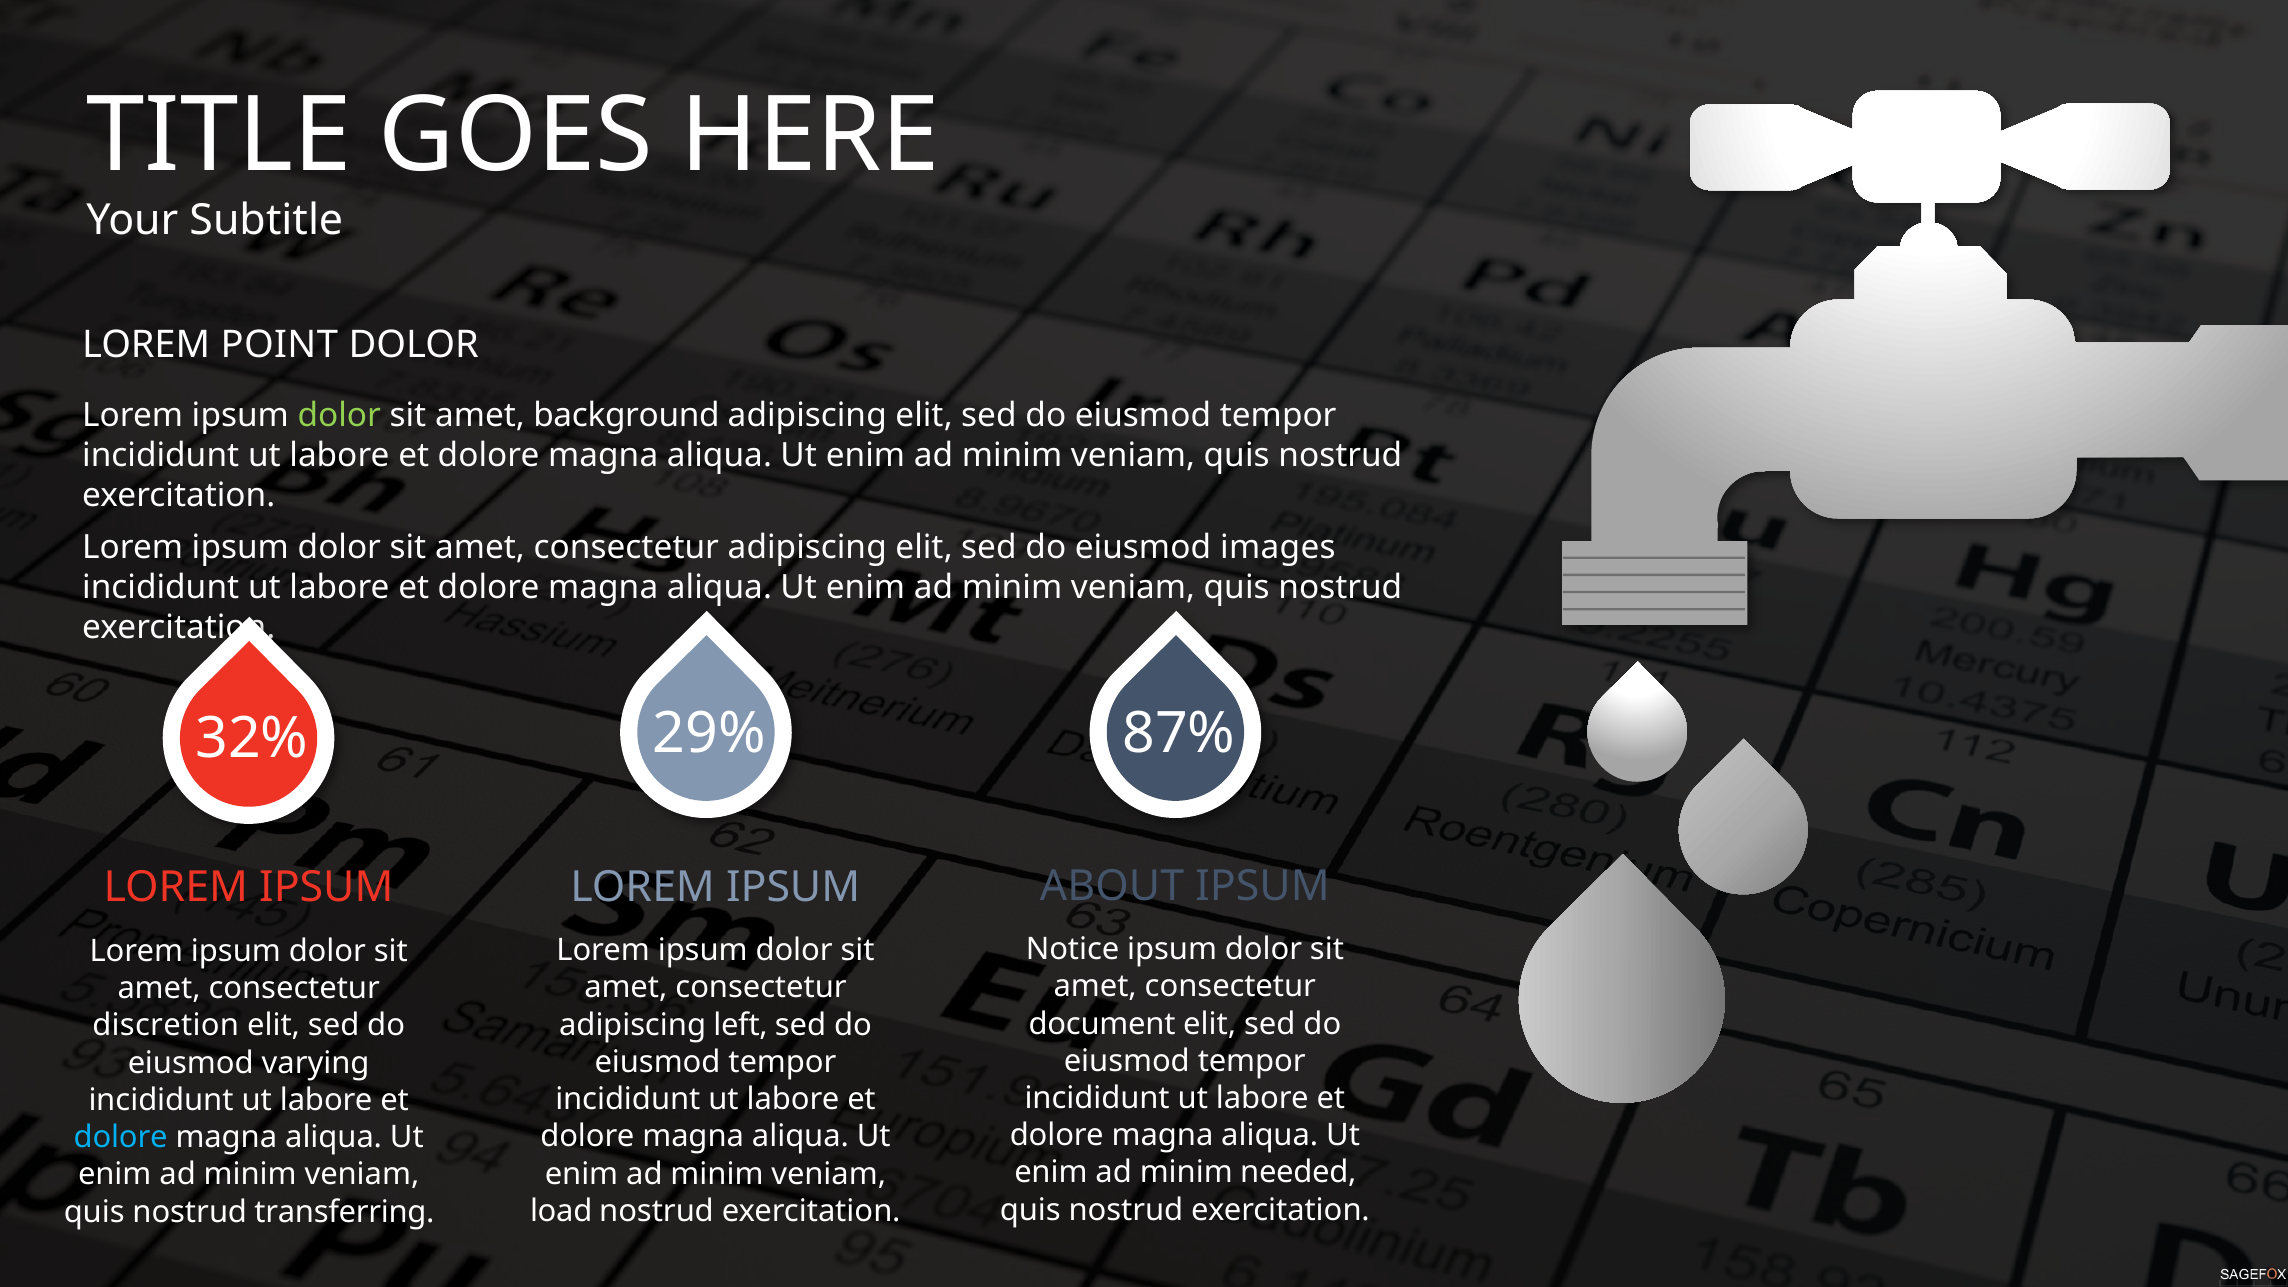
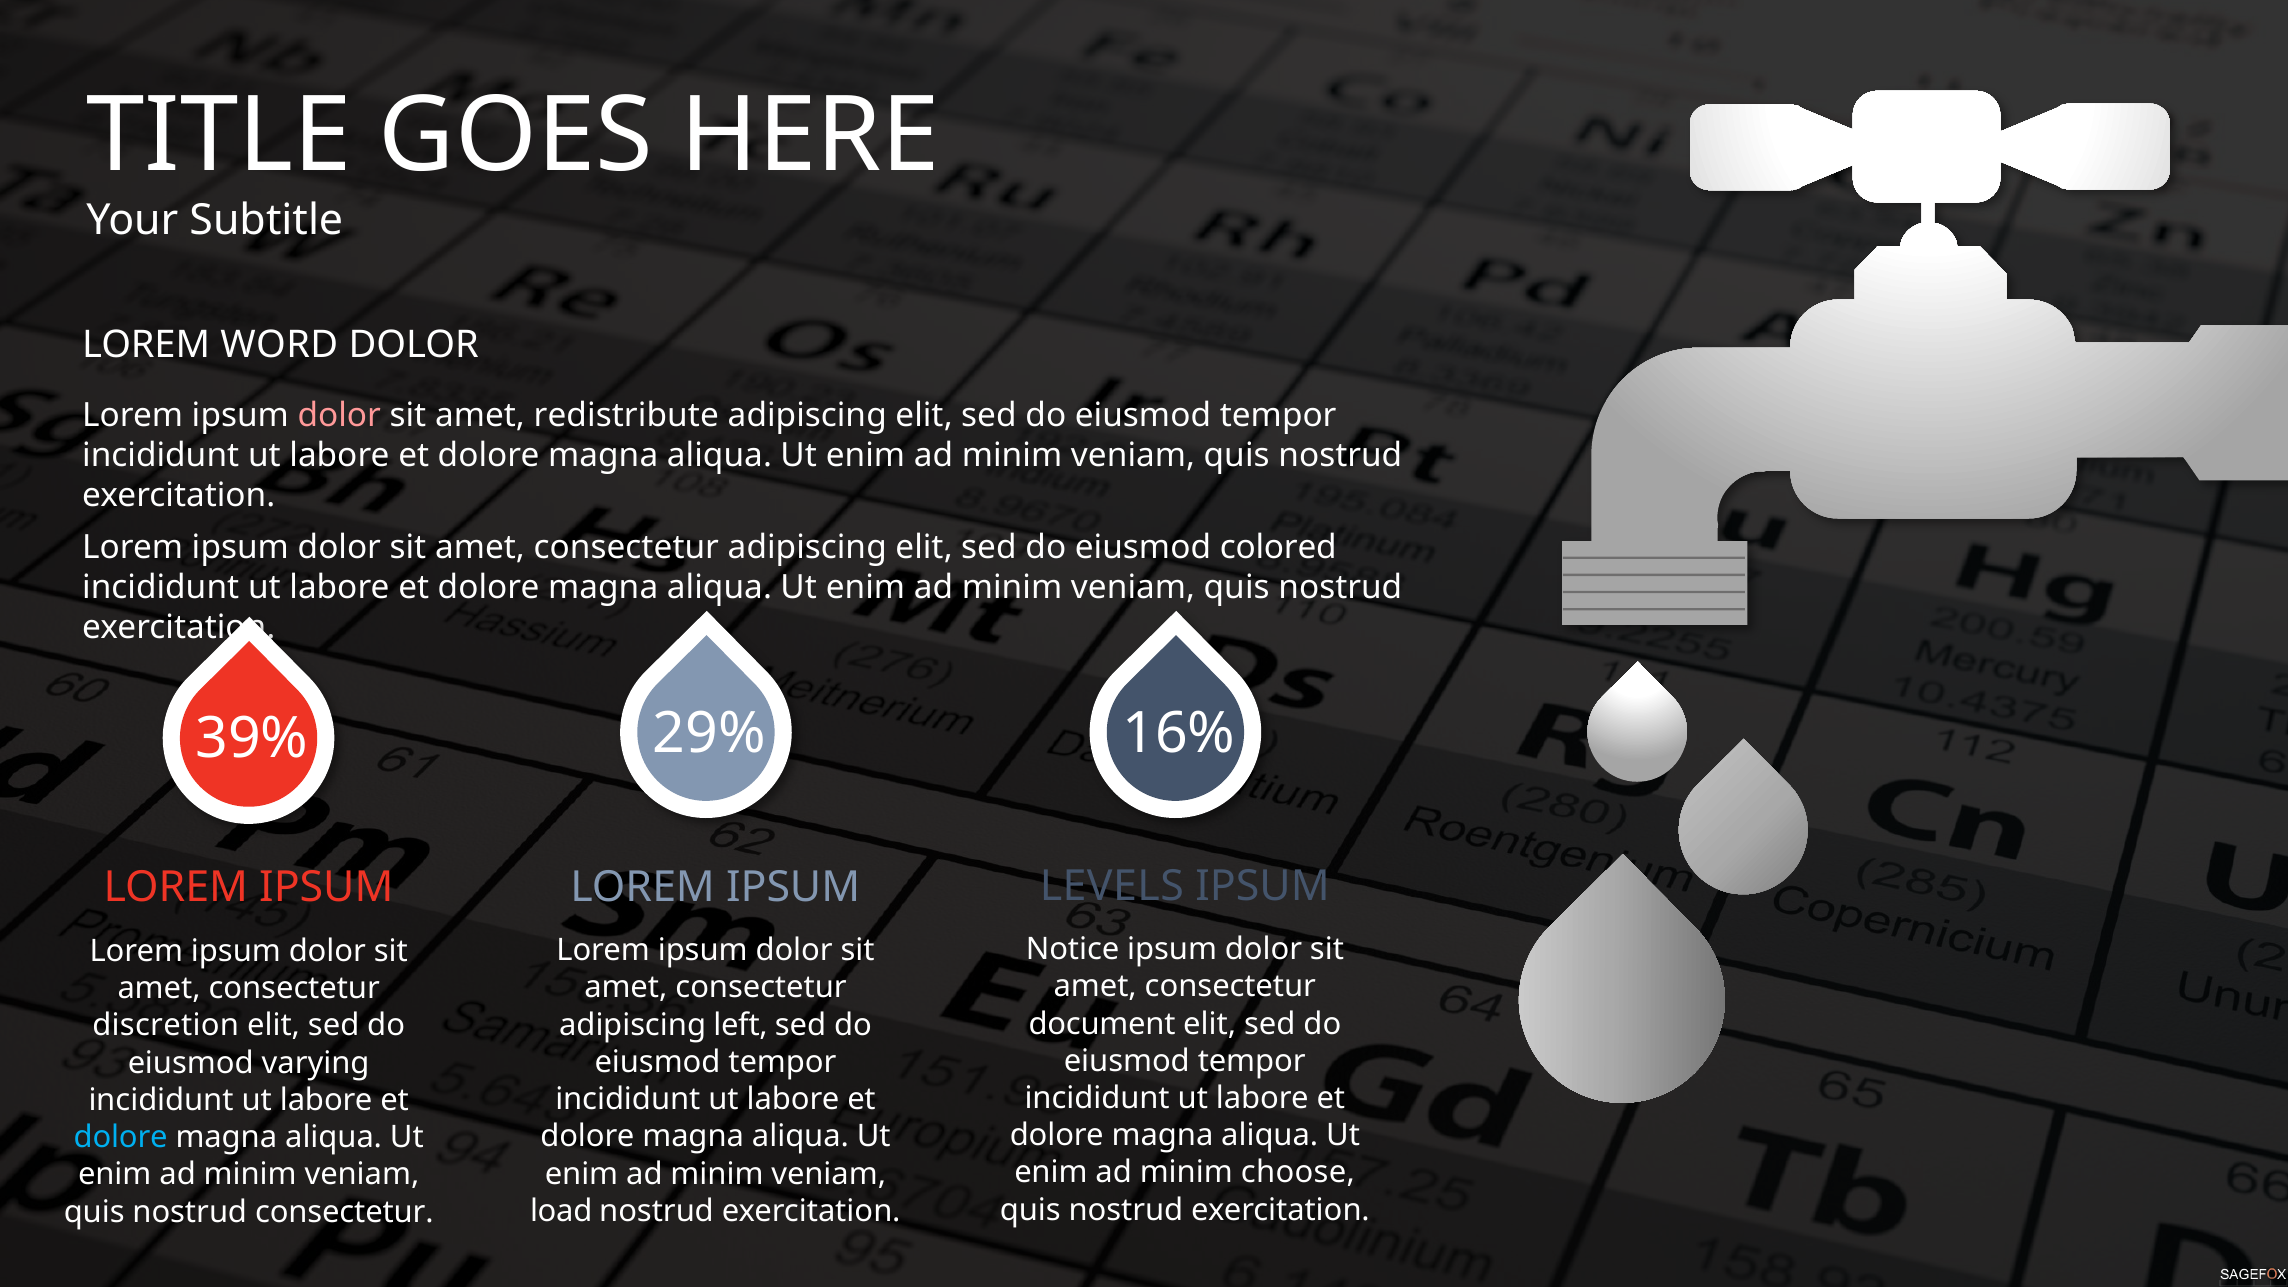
POINT: POINT -> WORD (279, 345)
dolor colour: light green -> pink (339, 416)
background: background -> redistribute (626, 416)
images: images -> colored (1278, 547)
32%: 32% -> 39% (252, 739)
87%: 87% -> 16% (1179, 733)
ABOUT: ABOUT -> LEVELS (1112, 886)
needed: needed -> choose (1298, 1173)
nostrud transferring: transferring -> consectetur (344, 1212)
